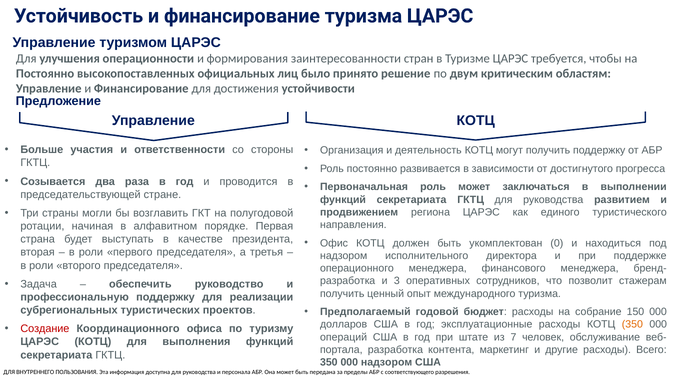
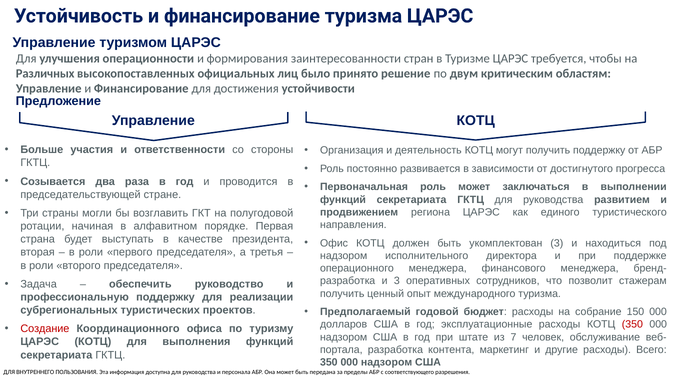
Постоянно: Постоянно -> Различных (45, 73)
укомплектован 0: 0 -> 3 (557, 243)
350 colour: orange -> red (632, 324)
операций: операций -> надзором (344, 337)
